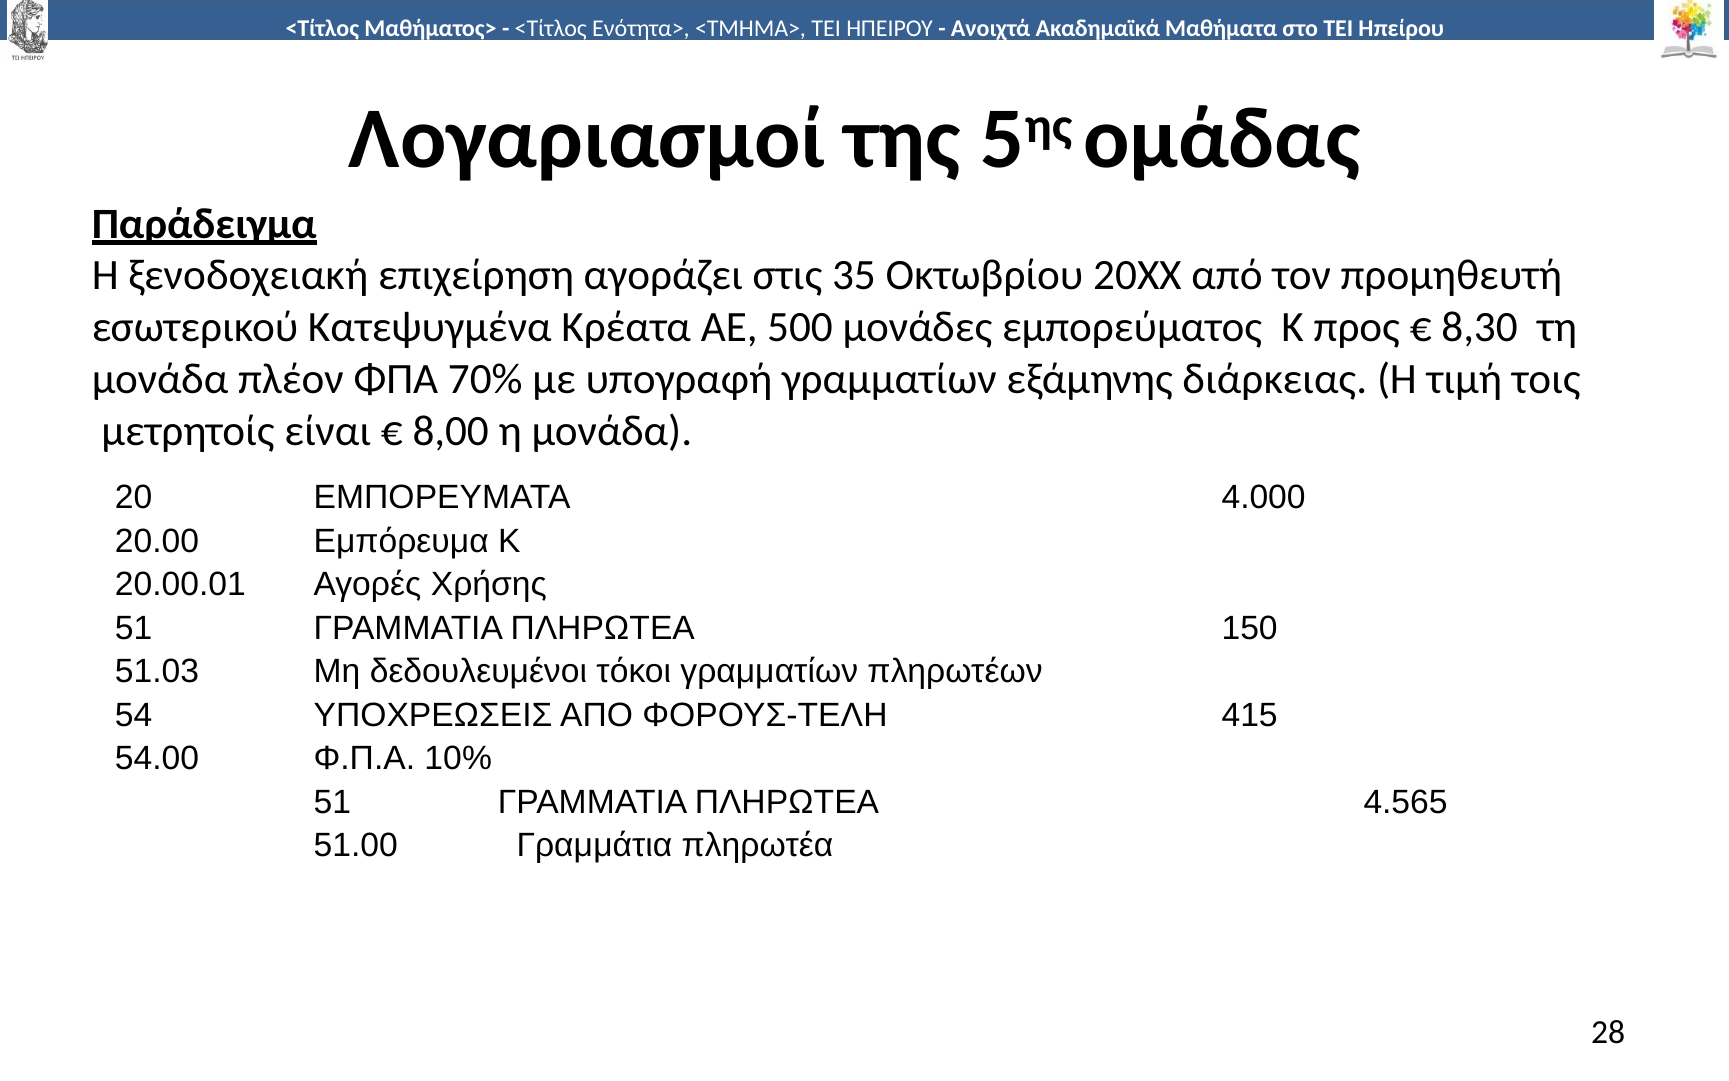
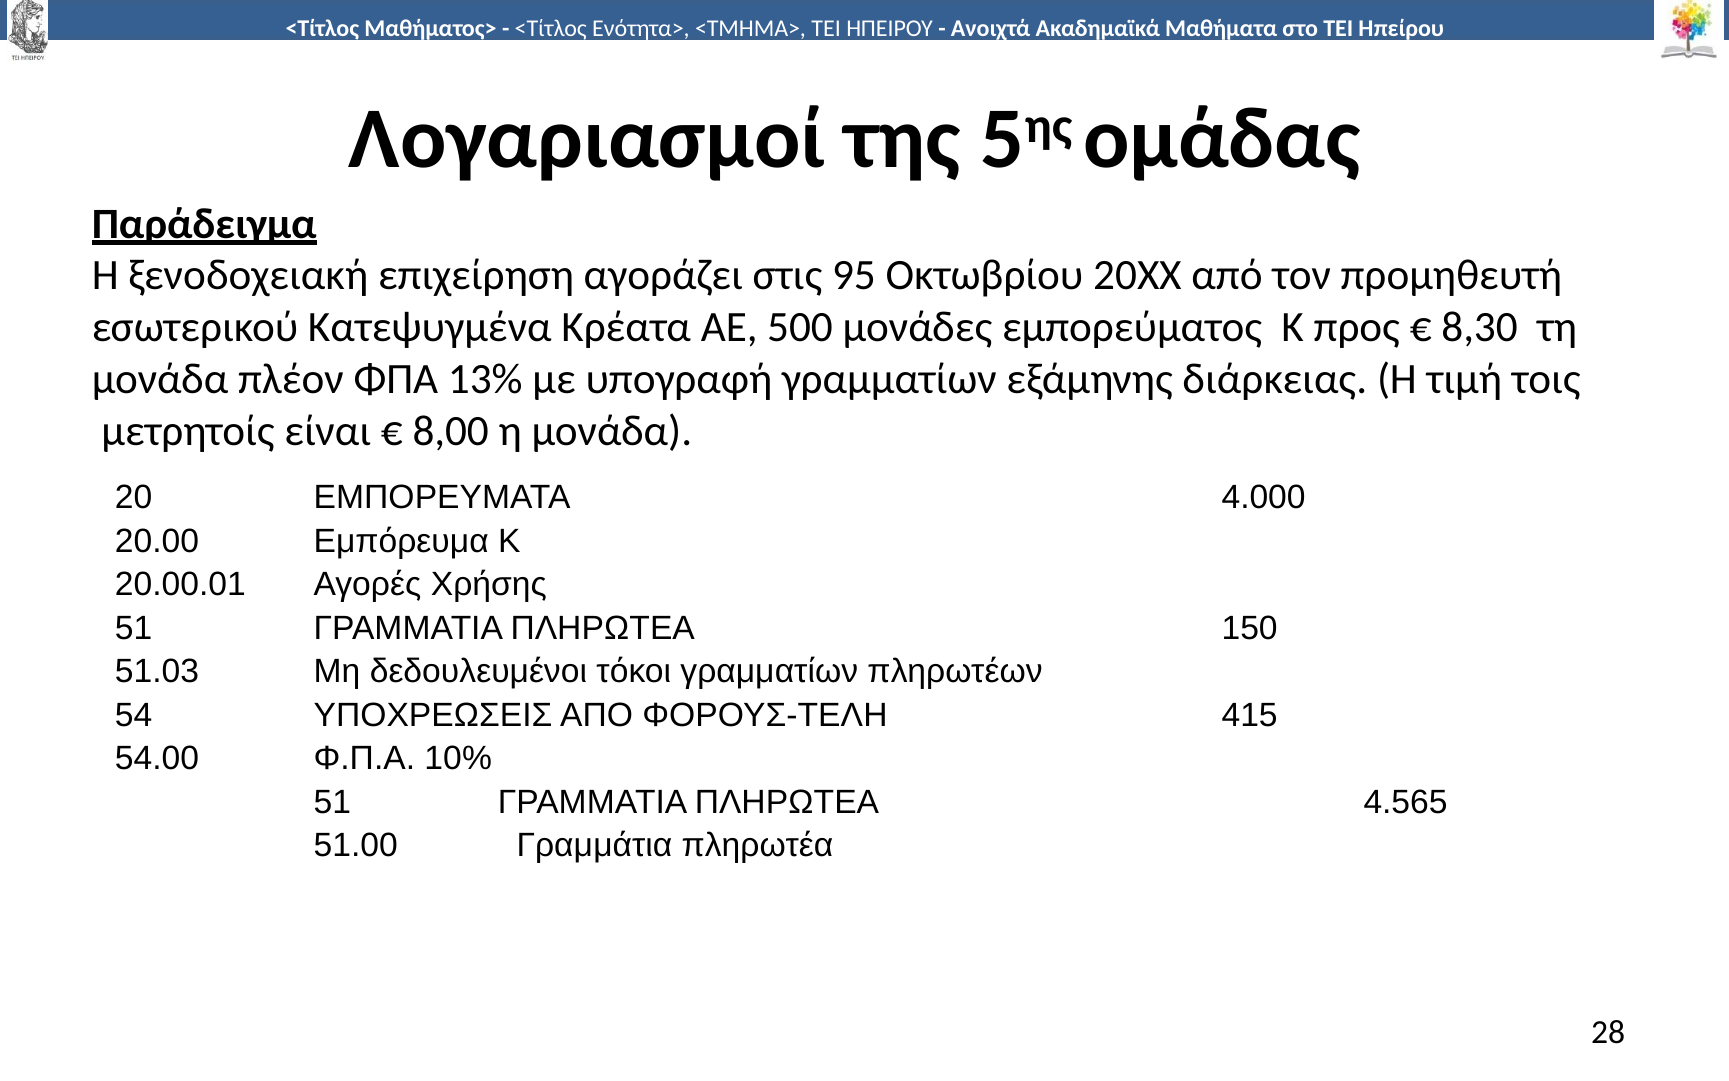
35: 35 -> 95 (854, 276)
70%: 70% -> 13% (485, 379)
